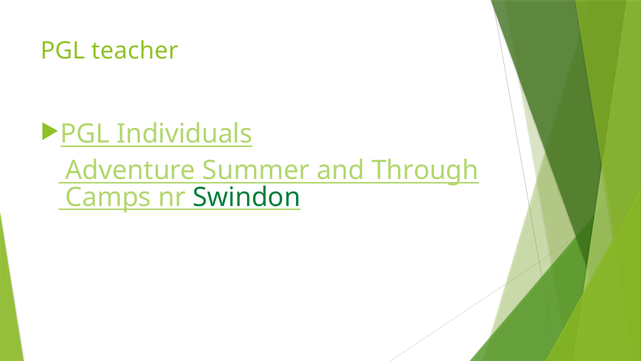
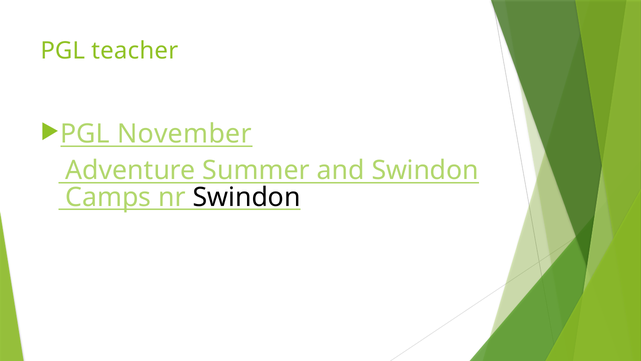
Individuals: Individuals -> November (184, 134)
and Through: Through -> Swindon (425, 170)
Swindon colour: green -> black (247, 197)
